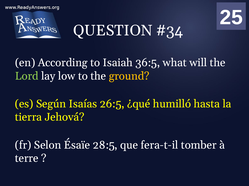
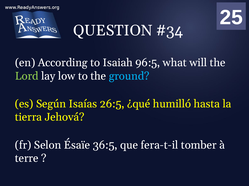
36:5: 36:5 -> 96:5 (148, 63)
ground colour: yellow -> light blue (129, 76)
28:5: 28:5 -> 36:5 (105, 146)
